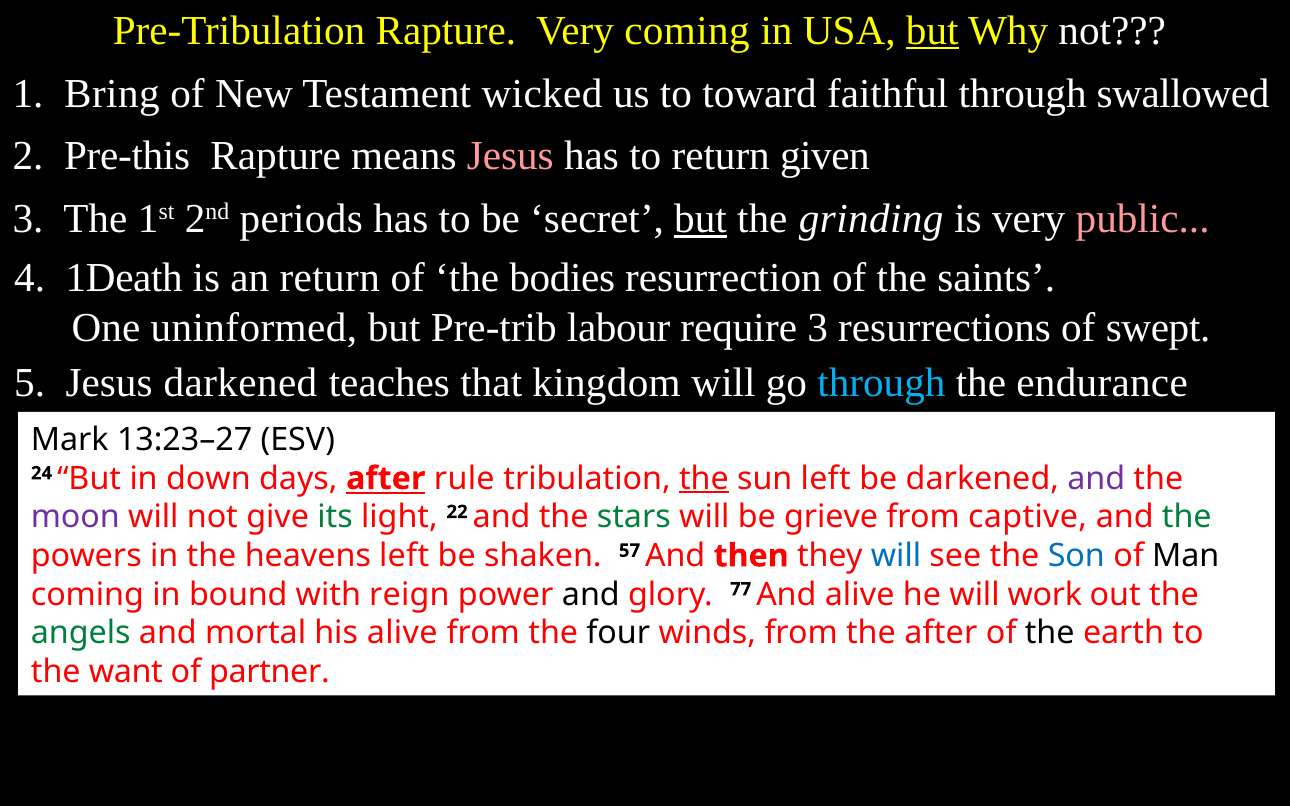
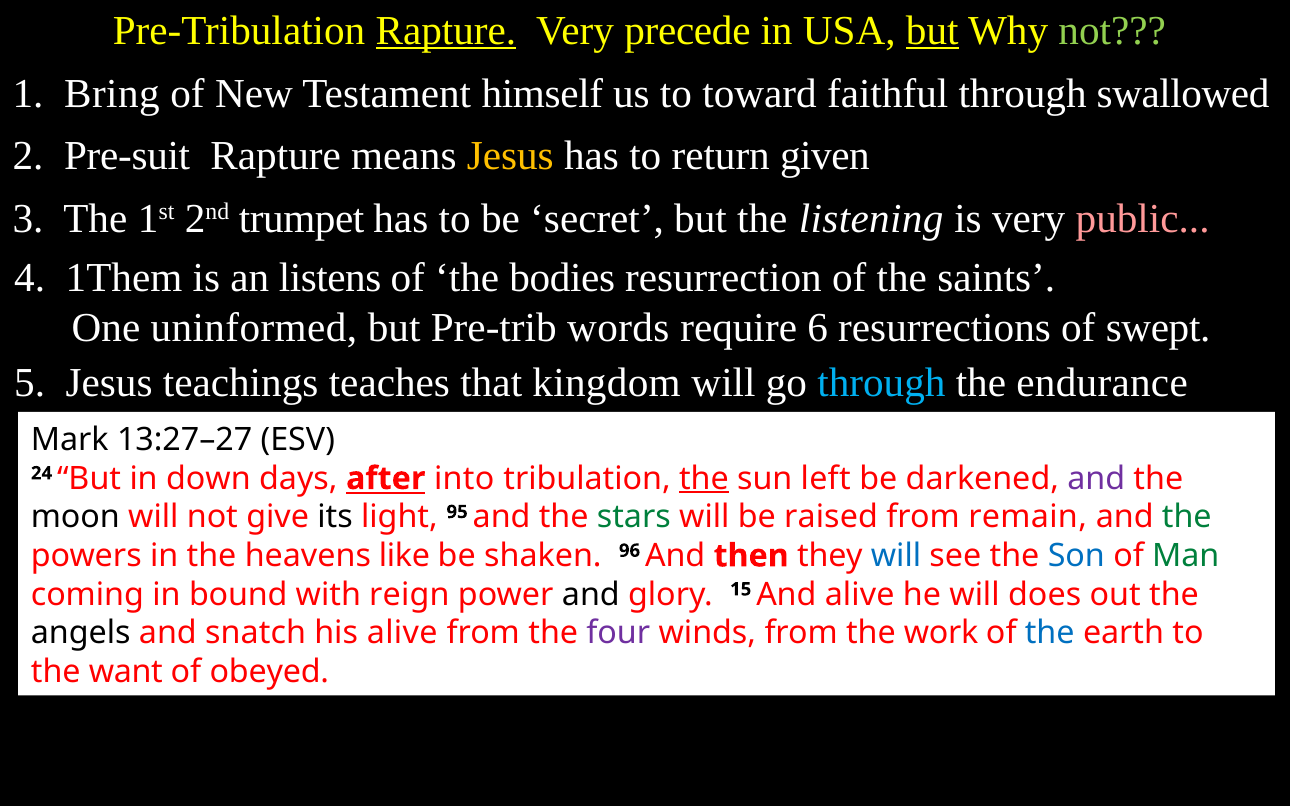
Rapture underline: none -> present (446, 31)
Very coming: coming -> precede (687, 31)
not colour: white -> light green (1112, 31)
wicked: wicked -> himself (542, 93)
Pre-this: Pre-this -> Pre-suit (127, 156)
Jesus colour: pink -> yellow (510, 156)
periods: periods -> trumpet (302, 219)
but underline: present -> none (700, 219)
grinding: grinding -> listening (871, 219)
1Death: 1Death -> 1Them (124, 278)
an return: return -> listens (330, 278)
labour: labour -> words (618, 328)
require 3: 3 -> 6 (818, 328)
Jesus darkened: darkened -> teachings (241, 383)
13:23–27: 13:23–27 -> 13:27–27 (185, 440)
rule: rule -> into (464, 479)
moon colour: purple -> black (75, 517)
its colour: green -> black (335, 517)
22: 22 -> 95 (457, 512)
grieve: grieve -> raised (831, 517)
captive: captive -> remain (1028, 517)
heavens left: left -> like (404, 556)
57: 57 -> 96 (630, 551)
Man colour: black -> green (1186, 556)
77: 77 -> 15 (741, 590)
work: work -> does (1045, 595)
angels colour: green -> black (81, 633)
mortal: mortal -> snatch (256, 633)
four colour: black -> purple (618, 633)
the after: after -> work (941, 633)
the colour: black -> blue (1050, 633)
partner: partner -> obeyed (269, 672)
